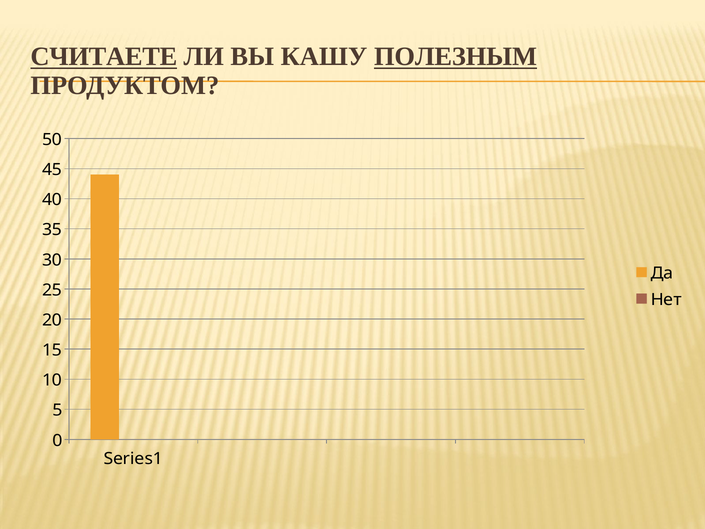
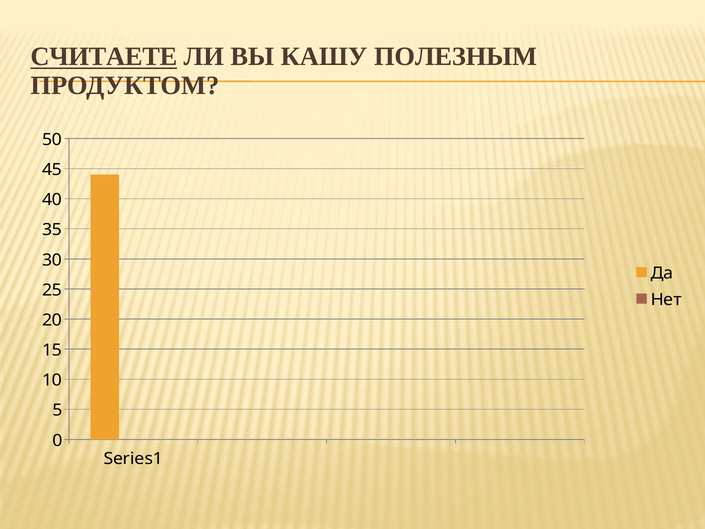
ПОЛЕЗНЫМ underline: present -> none (455, 57)
